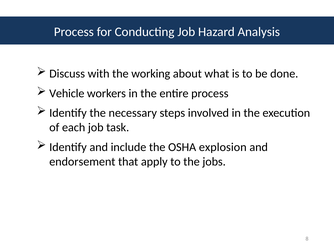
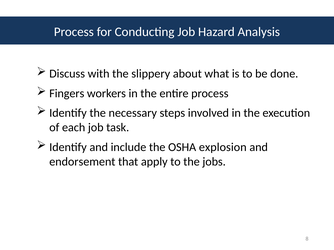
working: working -> slippery (151, 74)
Vehicle: Vehicle -> Fingers (67, 93)
